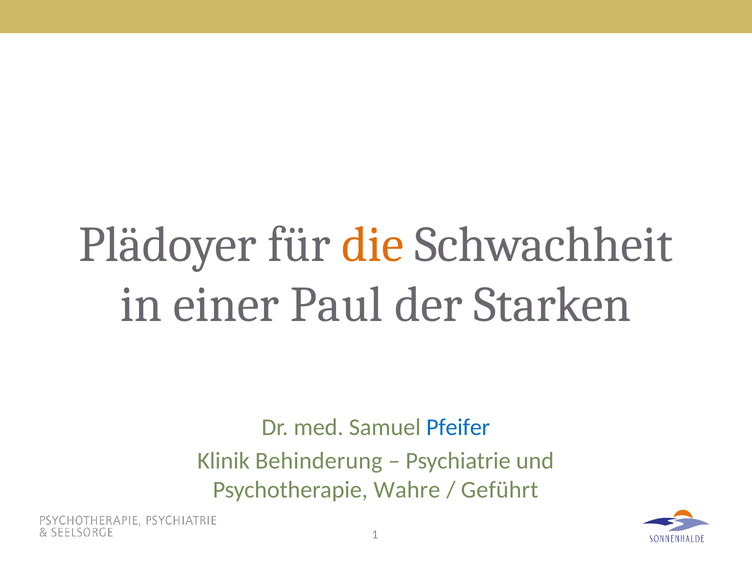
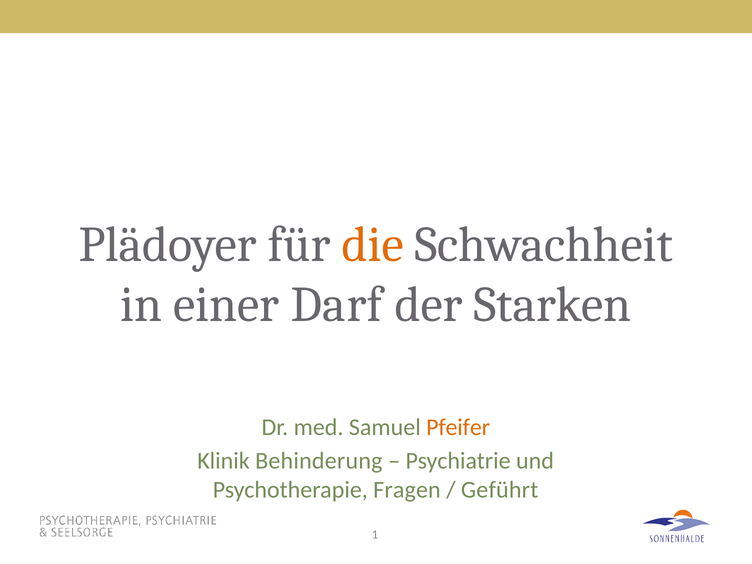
Paul: Paul -> Darf (337, 305)
Pfeifer colour: blue -> orange (458, 427)
Wahre: Wahre -> Fragen (407, 490)
